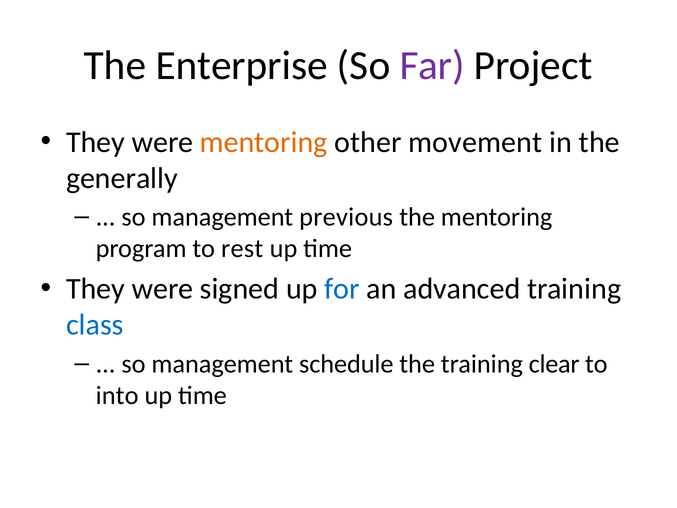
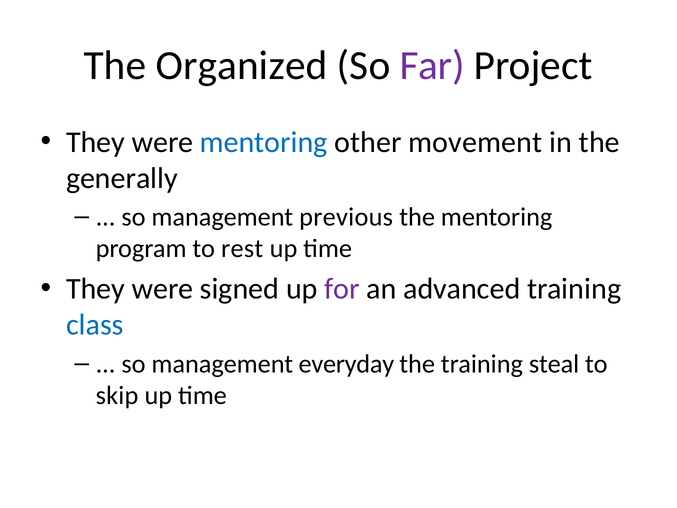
Enterprise: Enterprise -> Organized (242, 66)
mentoring colour: orange -> blue (264, 142)
for colour: blue -> purple (342, 289)
schedule: schedule -> everyday (346, 364)
clear: clear -> steal (554, 364)
into: into -> skip (117, 395)
